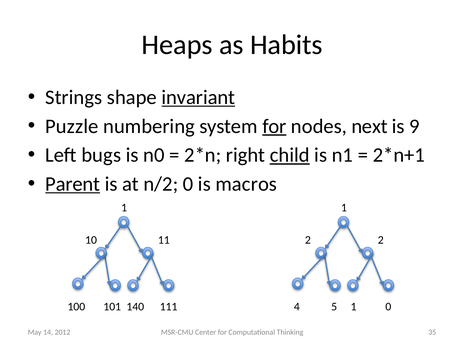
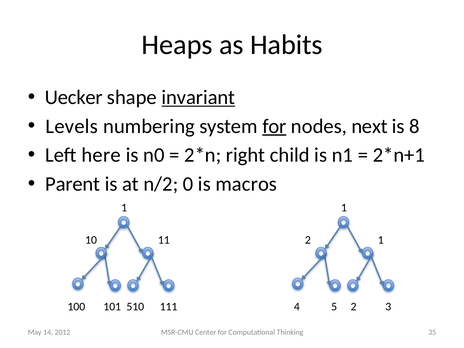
Strings: Strings -> Uecker (74, 97)
Puzzle: Puzzle -> Levels (72, 126)
9: 9 -> 8 (415, 126)
bugs: bugs -> here (101, 155)
child underline: present -> none (290, 155)
Parent underline: present -> none (73, 184)
2 2: 2 -> 1 (381, 240)
140: 140 -> 510 (135, 307)
5 1: 1 -> 2 (354, 307)
4 0: 0 -> 3 (388, 307)
